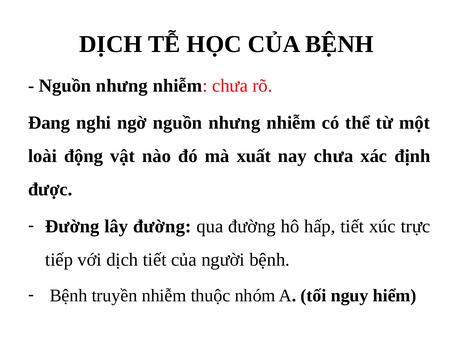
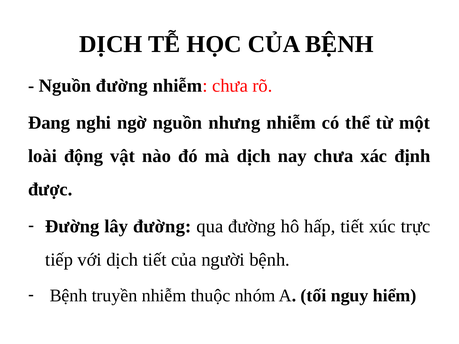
nhưng: nhưng -> đường (122, 86)
mà xuất: xuất -> dịch (254, 156)
